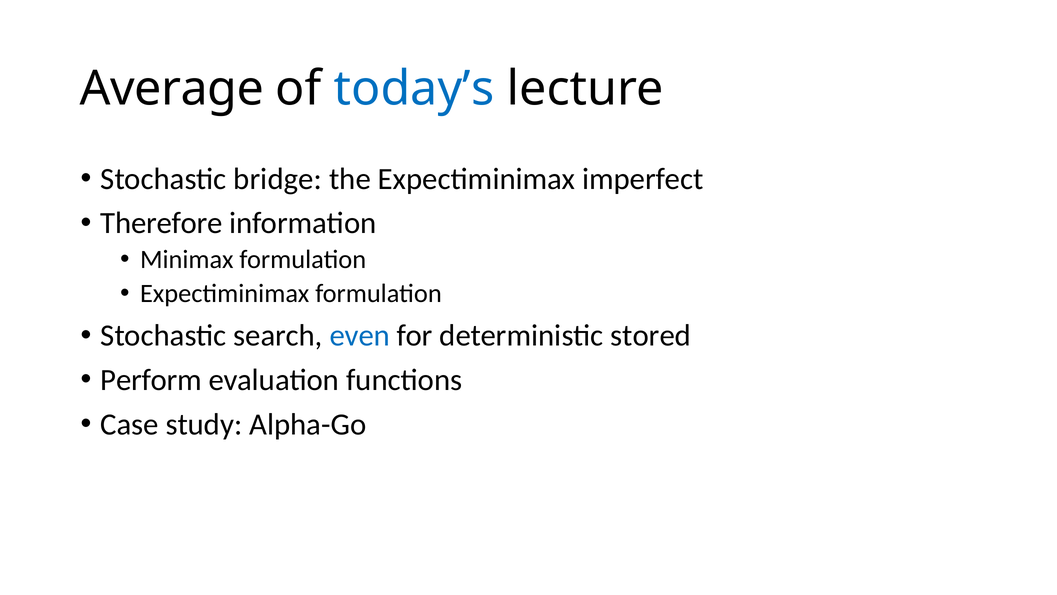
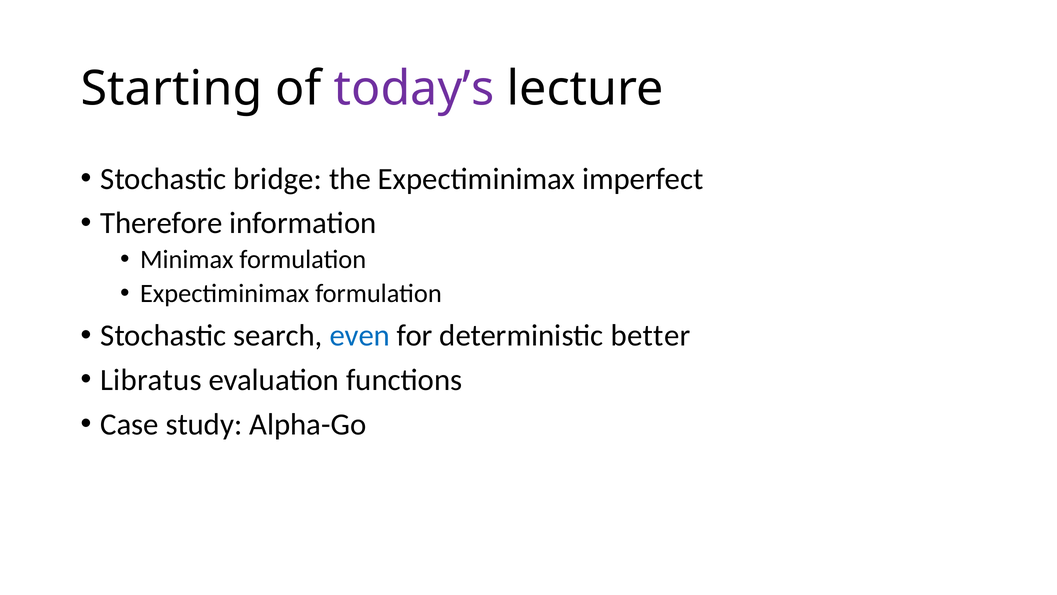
Average: Average -> Starting (172, 89)
today’s colour: blue -> purple (414, 89)
stored: stored -> better (651, 335)
Perform: Perform -> Libratus (151, 380)
